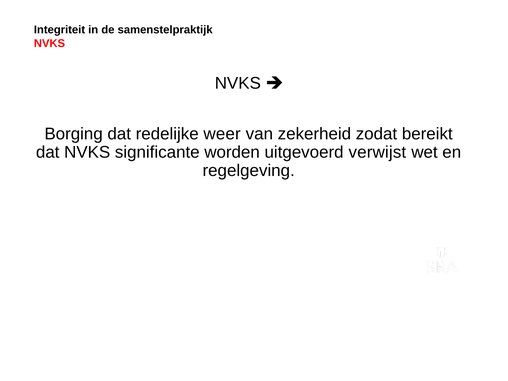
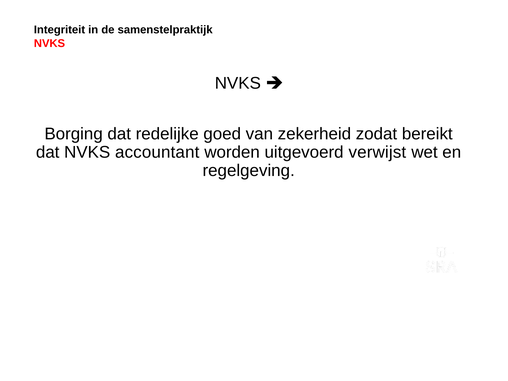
weer: weer -> goed (222, 134)
significante: significante -> accountant (157, 152)
